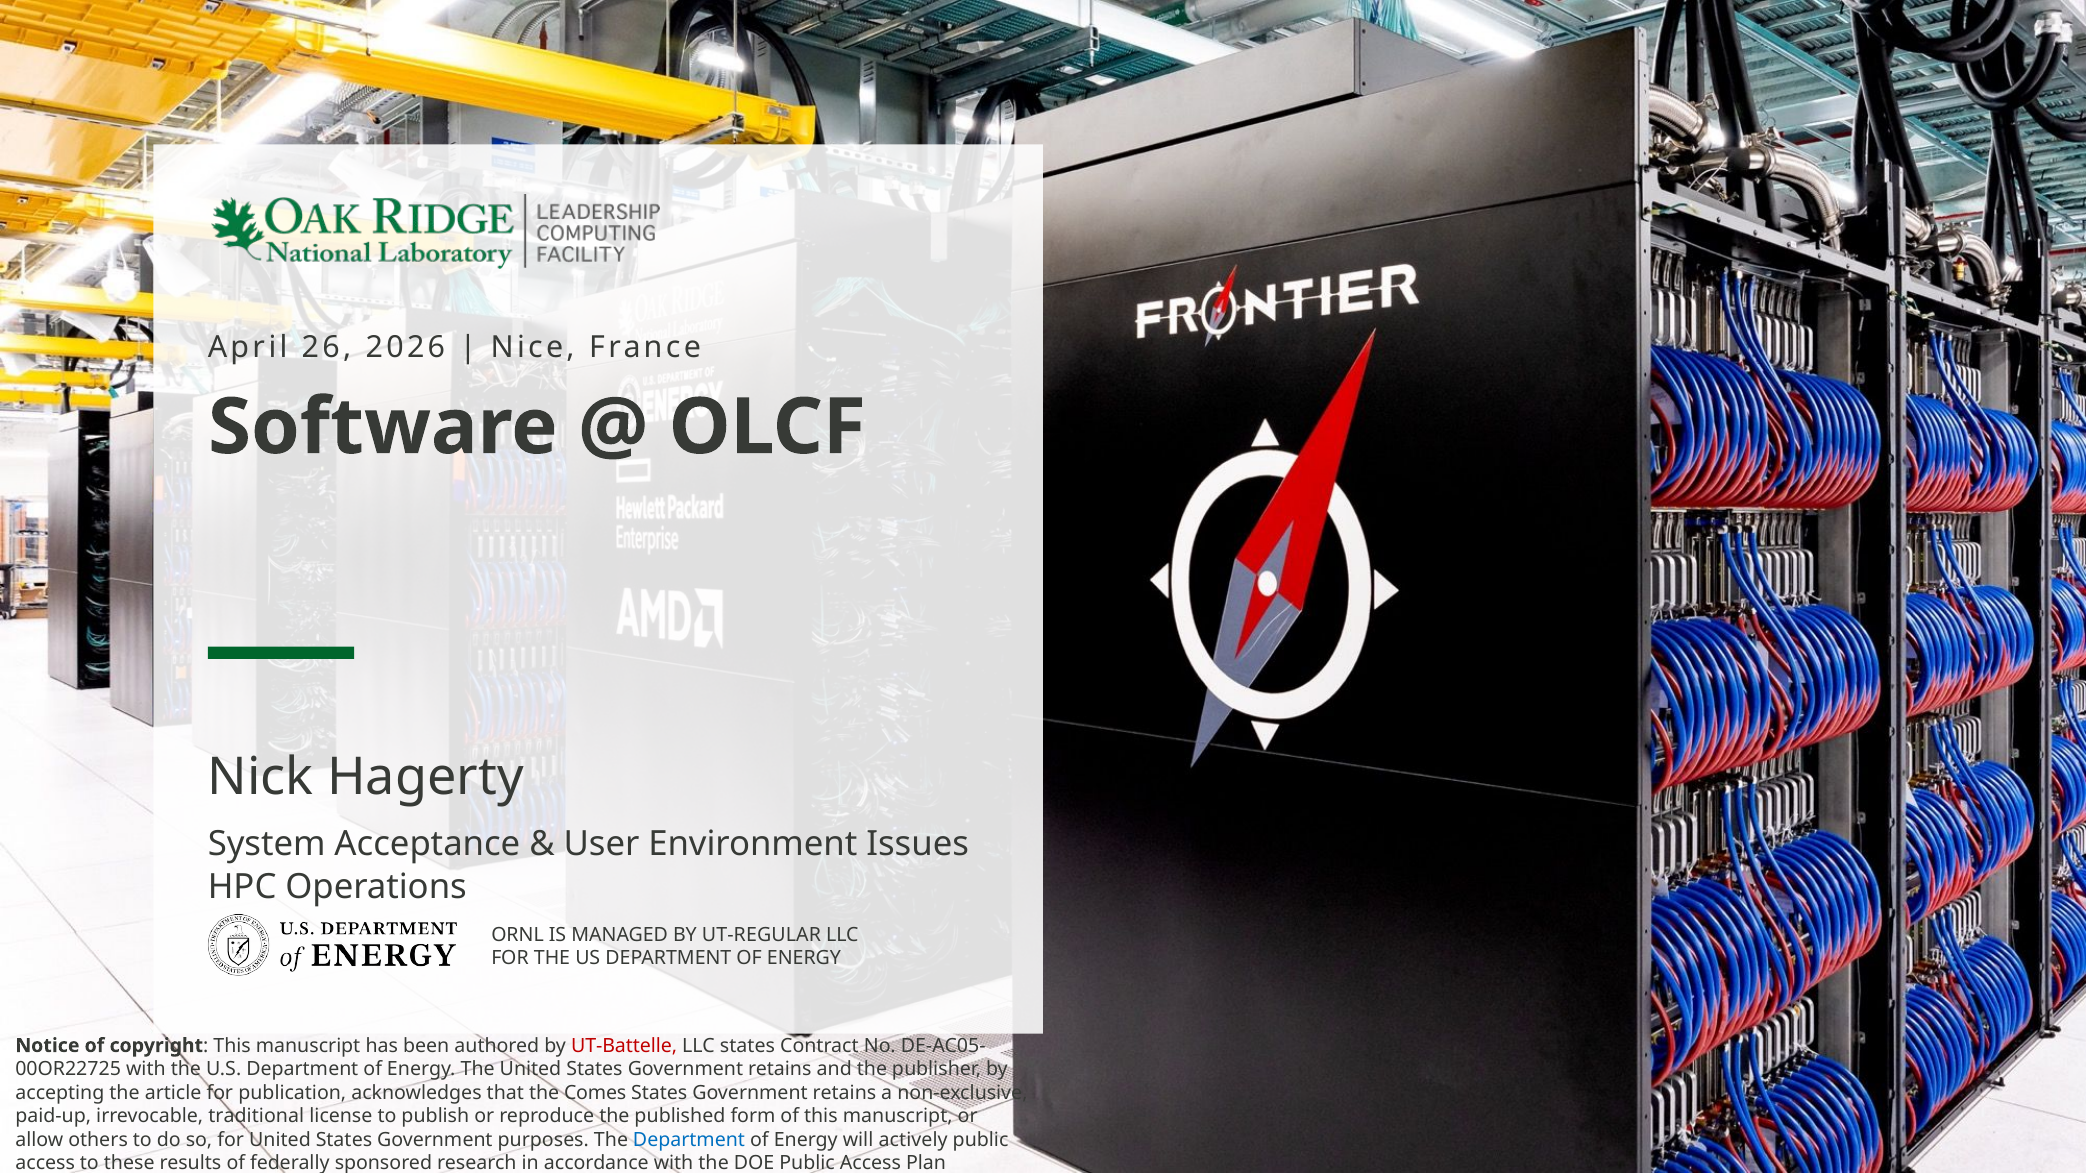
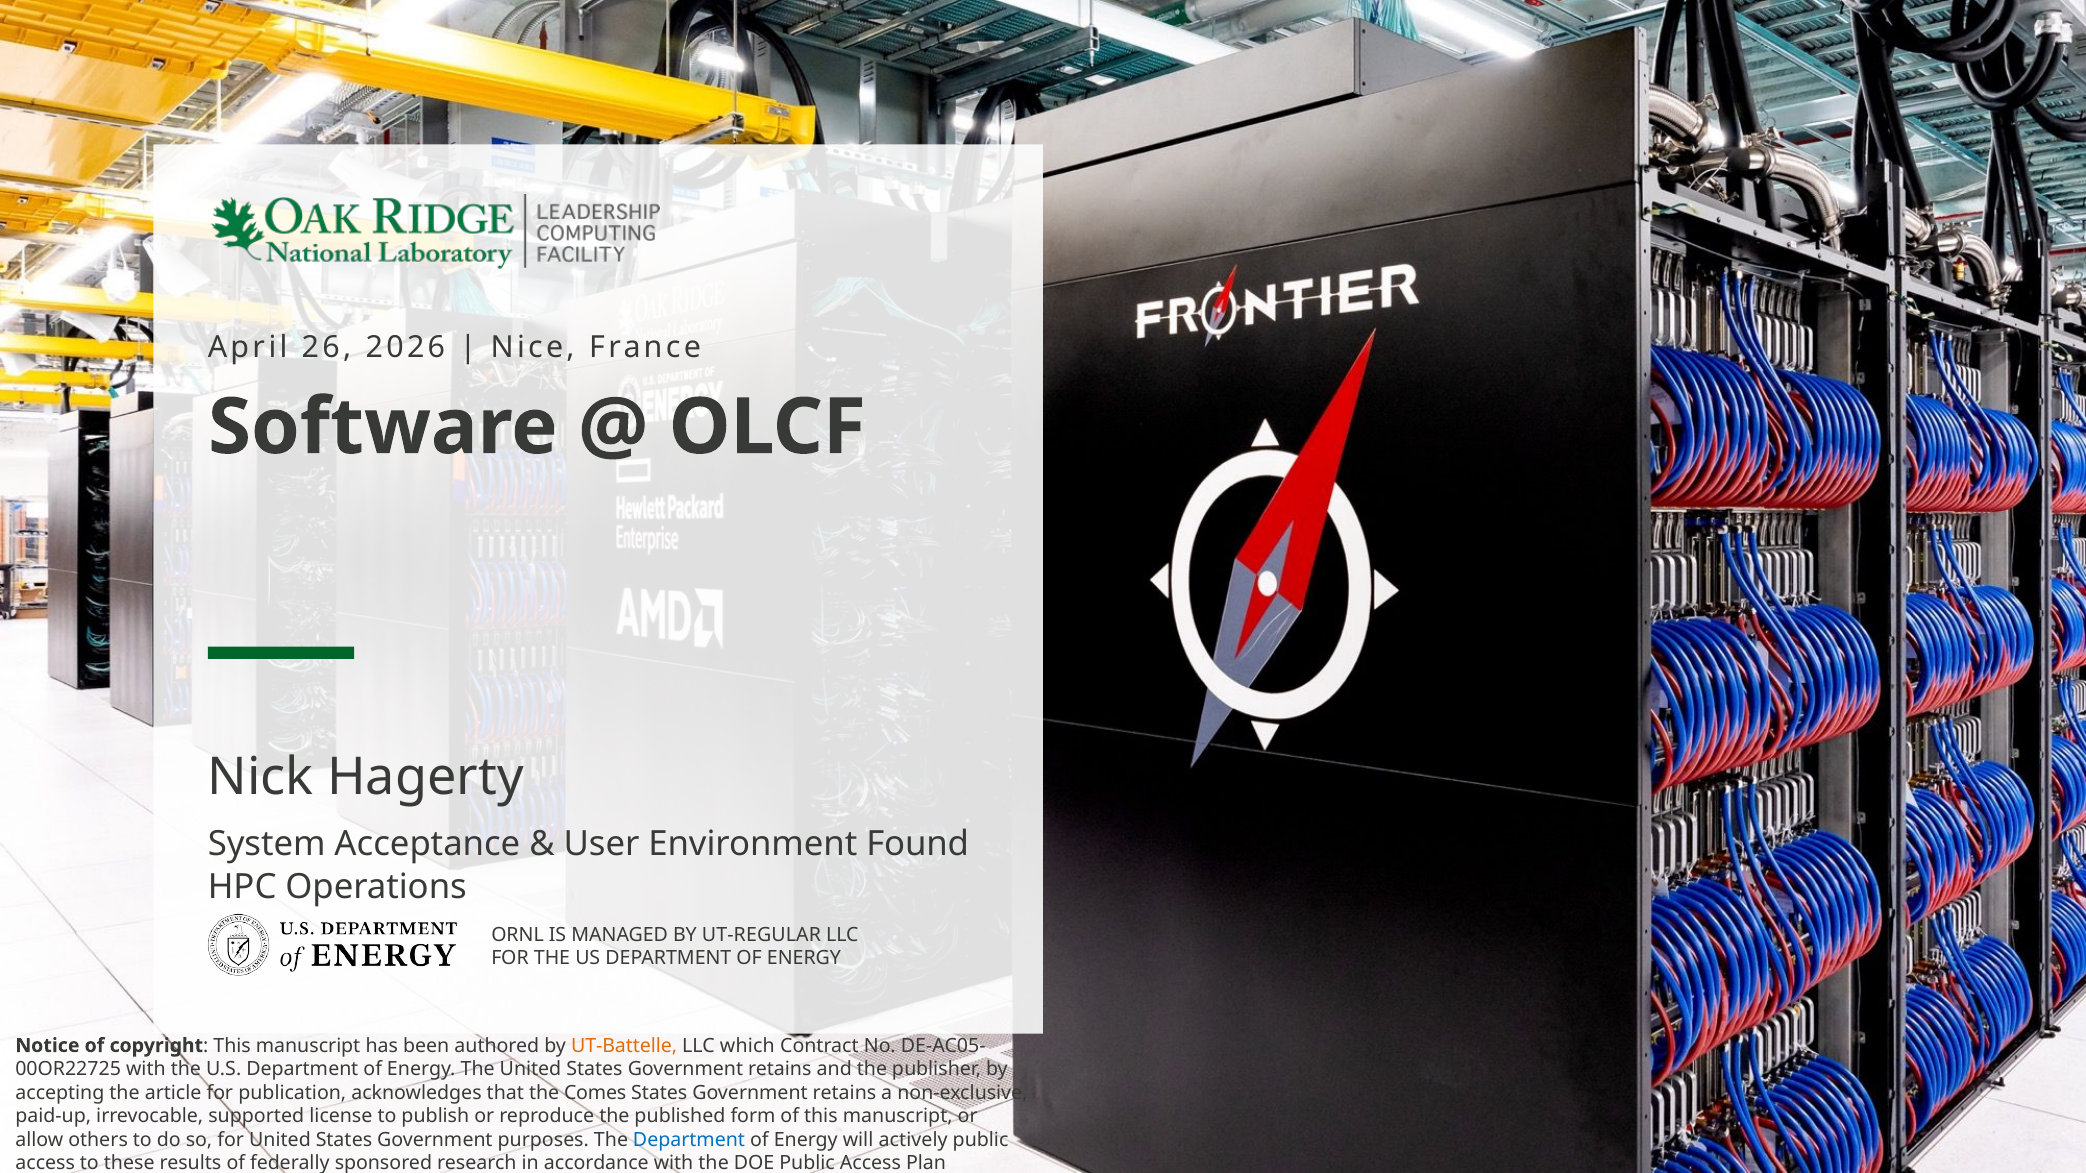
Issues: Issues -> Found (918, 844)
UT-Battelle colour: red -> orange (624, 1046)
LLC states: states -> which (747, 1046)
traditional: traditional -> supported (256, 1116)
